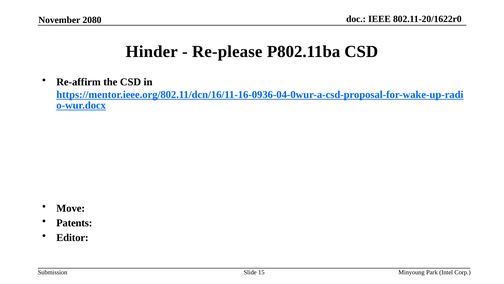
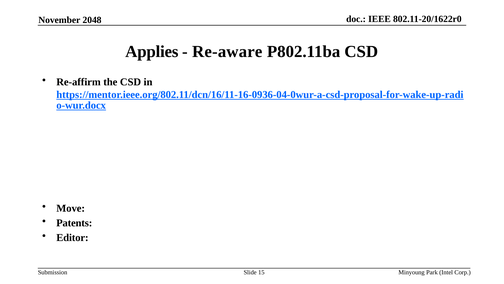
2080: 2080 -> 2048 (92, 20)
Hinder: Hinder -> Applies (152, 52)
Re-please: Re-please -> Re-aware (227, 52)
